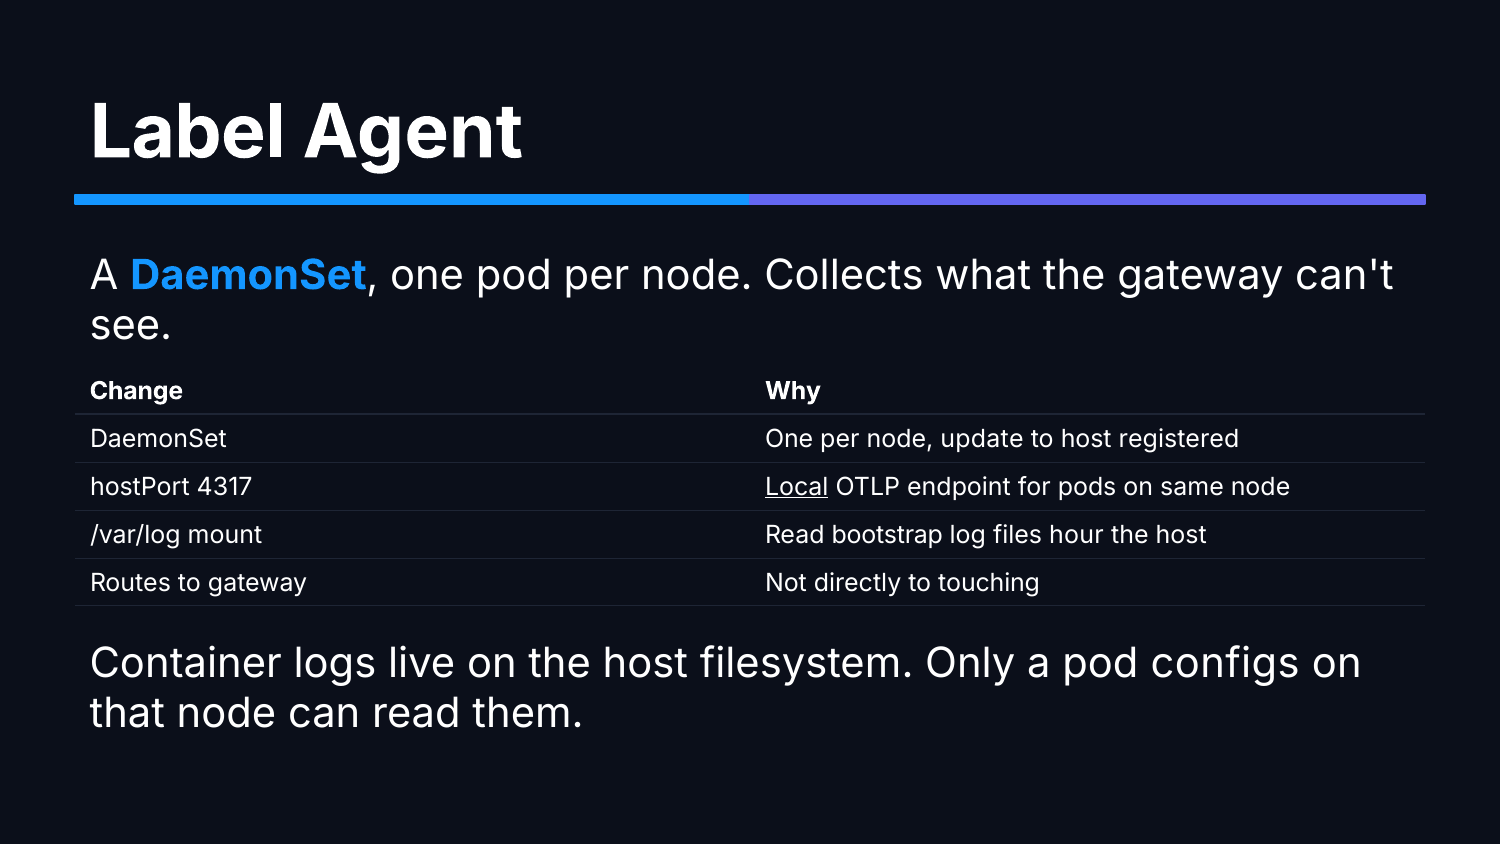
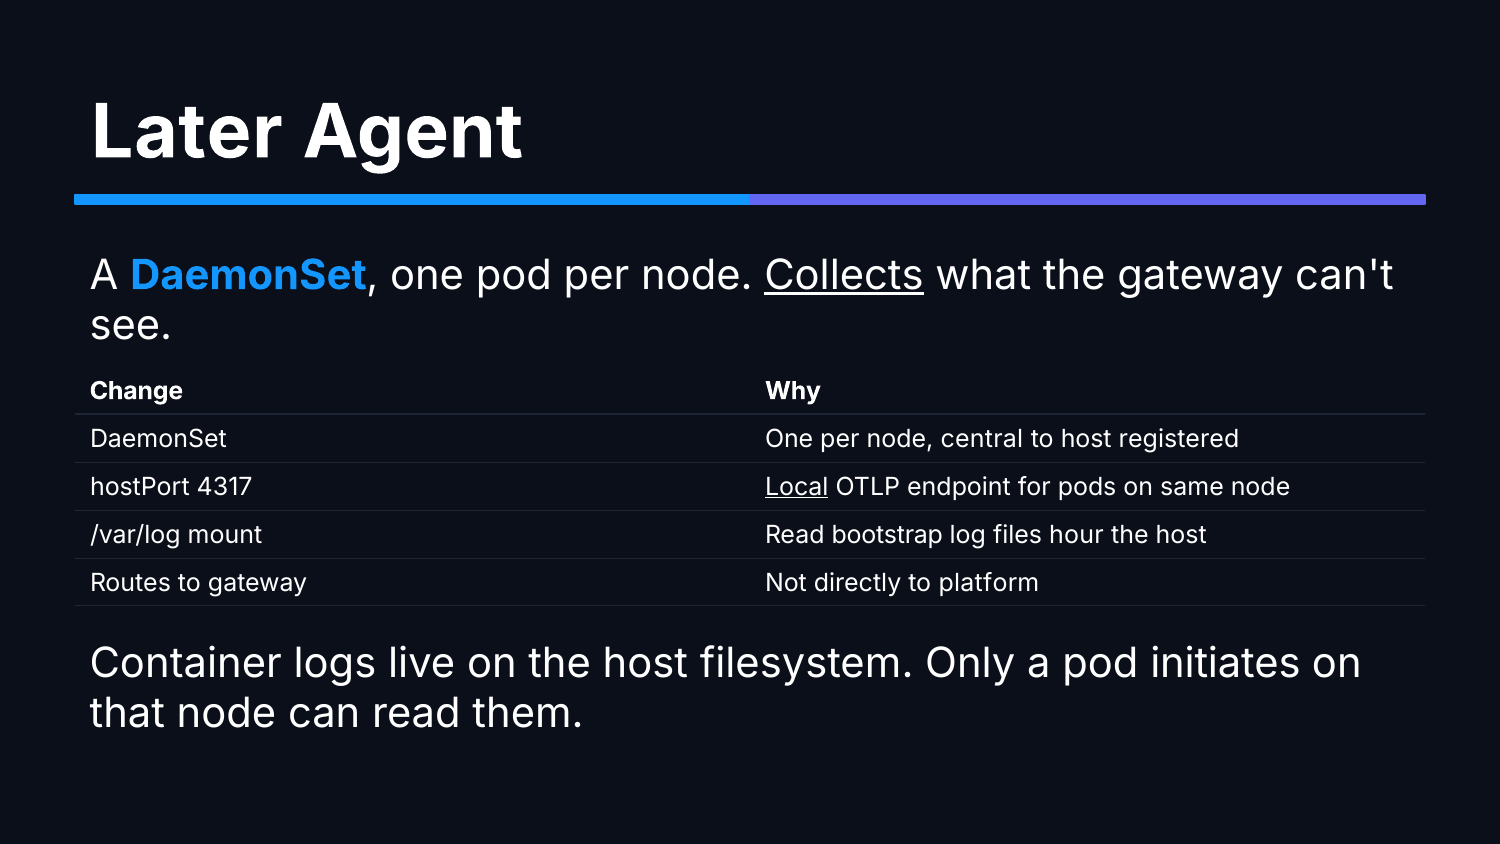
Label: Label -> Later (187, 133)
Collects underline: none -> present (844, 275)
update: update -> central (982, 439)
touching: touching -> platform (989, 583)
configs: configs -> initiates (1225, 664)
